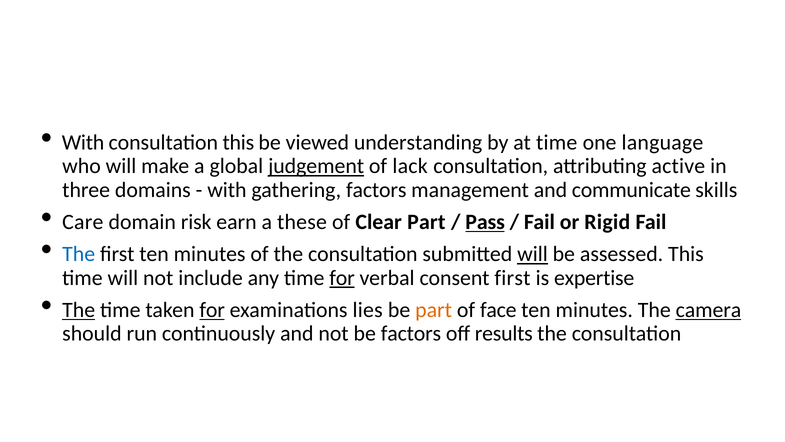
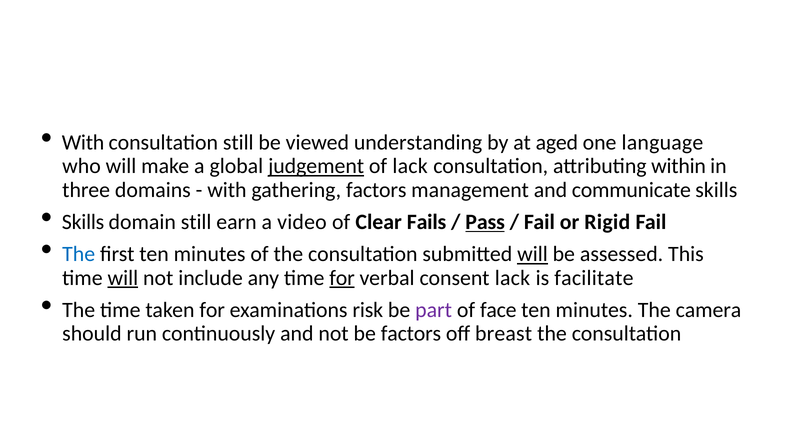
consultation this: this -> still (238, 142)
at time: time -> aged (557, 142)
active: active -> within (679, 166)
Care: Care -> Skills (83, 222)
domain risk: risk -> still (196, 222)
these: these -> video (302, 222)
Clear Part: Part -> Fails (427, 222)
will underline: none -> present (123, 278)
consent first: first -> lack (512, 278)
expertise: expertise -> facilitate (594, 278)
The underline: present -> none (79, 310)
for underline: present -> none (212, 310)
lies: lies -> risk (368, 310)
part colour: orange -> purple (434, 310)
camera underline: present -> none (708, 310)
results: results -> breast (504, 333)
